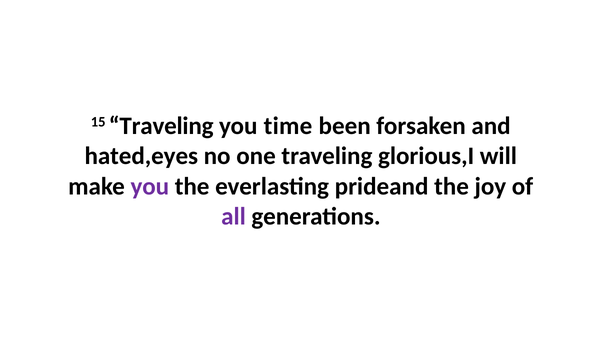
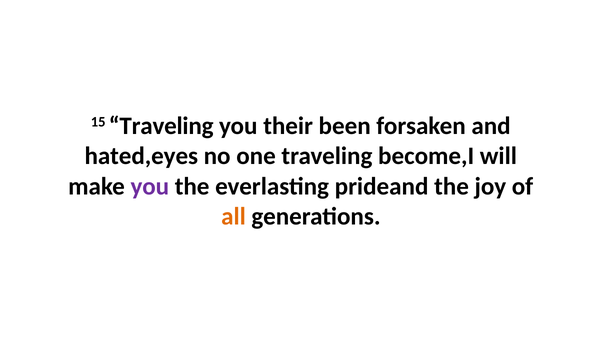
time: time -> their (288, 126)
glorious,I: glorious,I -> become,I (426, 156)
all colour: purple -> orange (234, 216)
